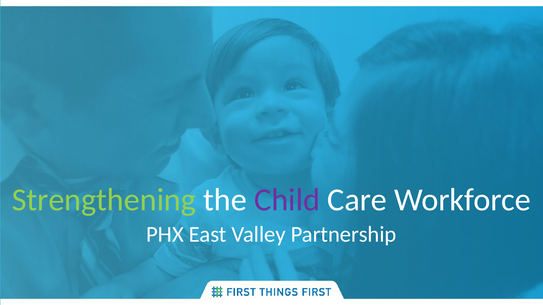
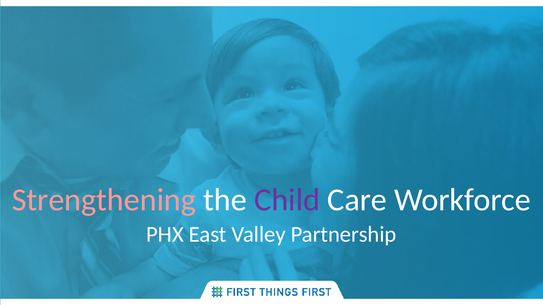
Strengthening colour: light green -> pink (104, 200)
